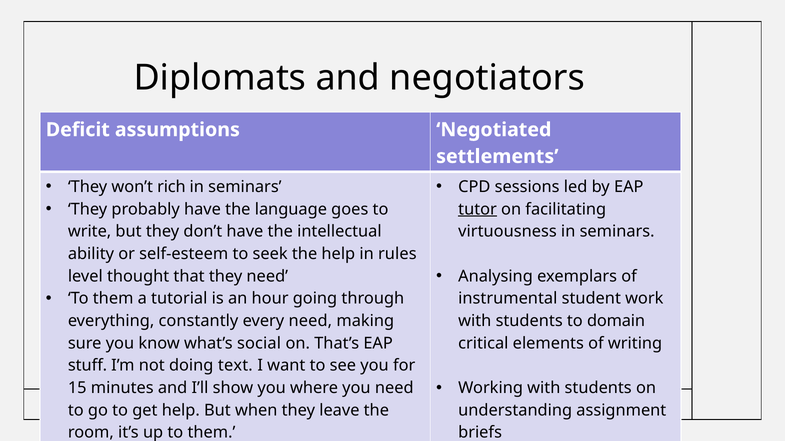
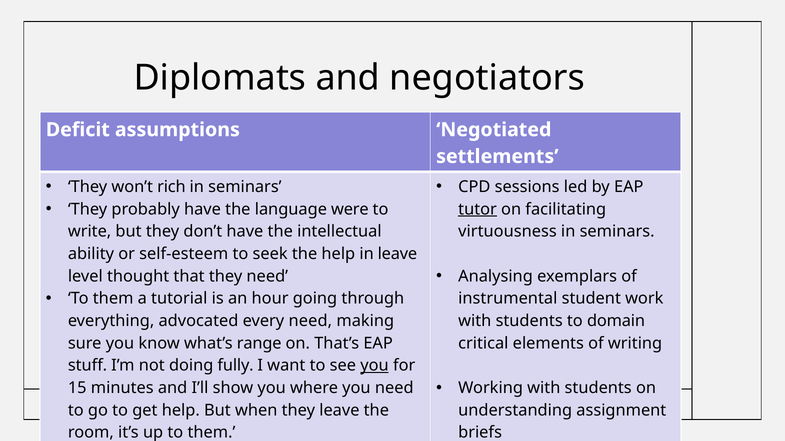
goes: goes -> were (350, 209)
in rules: rules -> leave (397, 254)
constantly: constantly -> advocated (198, 321)
social: social -> range (259, 344)
text: text -> fully (236, 366)
you underline: none -> present (375, 366)
